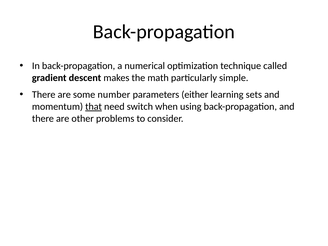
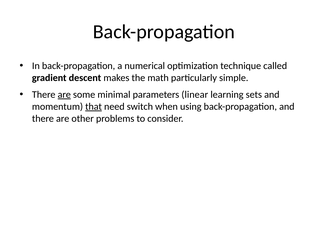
are underline: none -> present (64, 95)
number: number -> minimal (114, 95)
either: either -> linear (195, 95)
